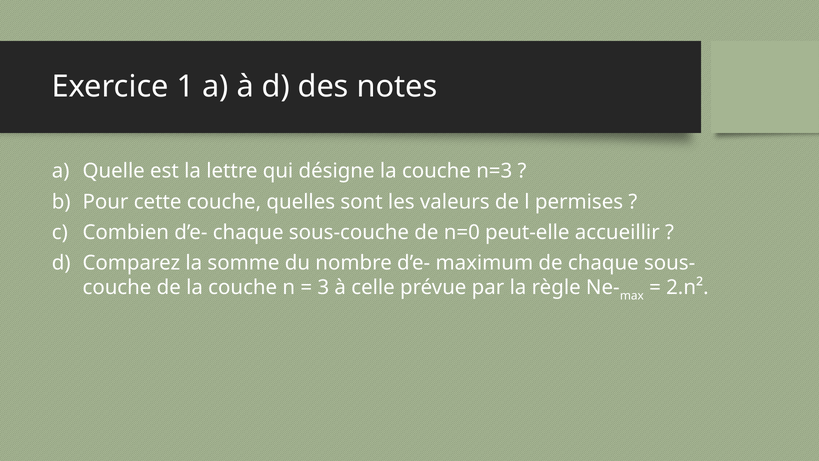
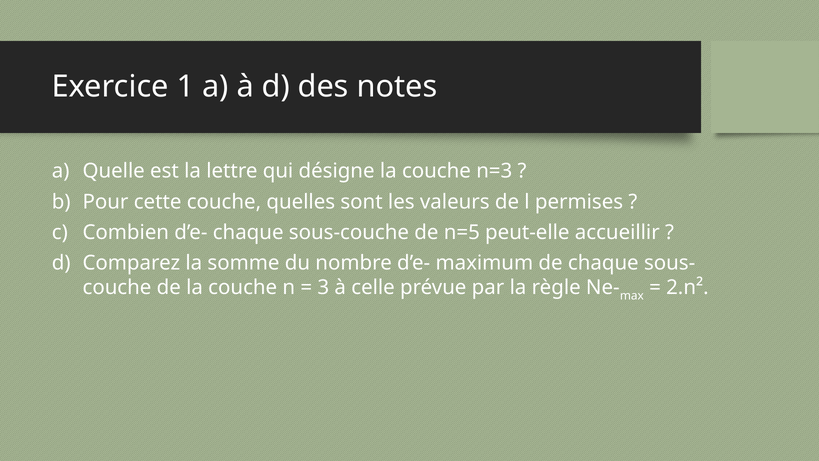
n=0: n=0 -> n=5 (462, 232)
